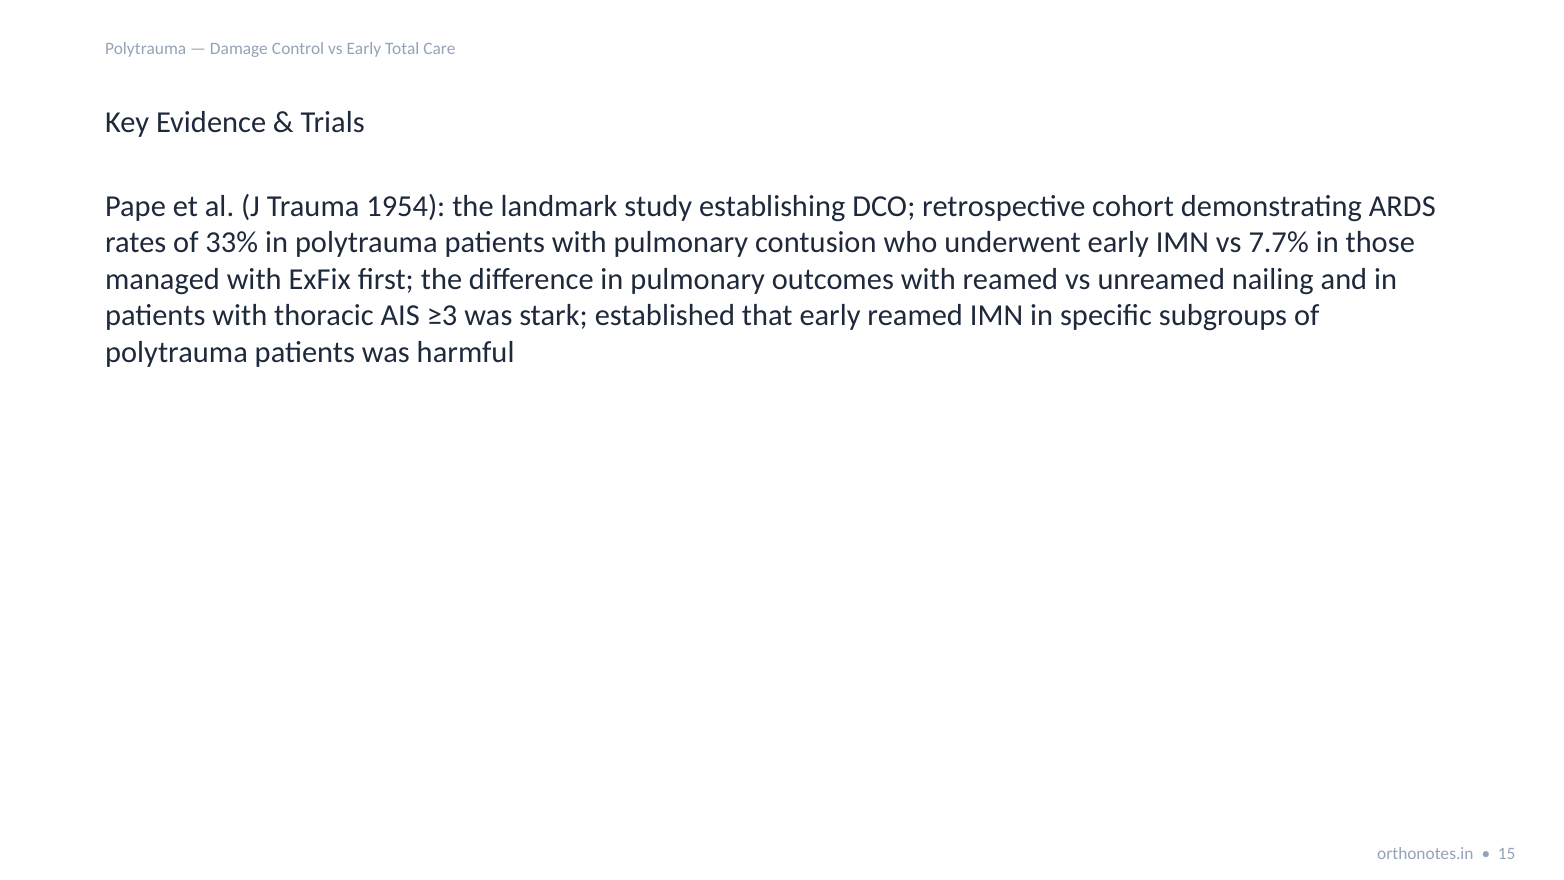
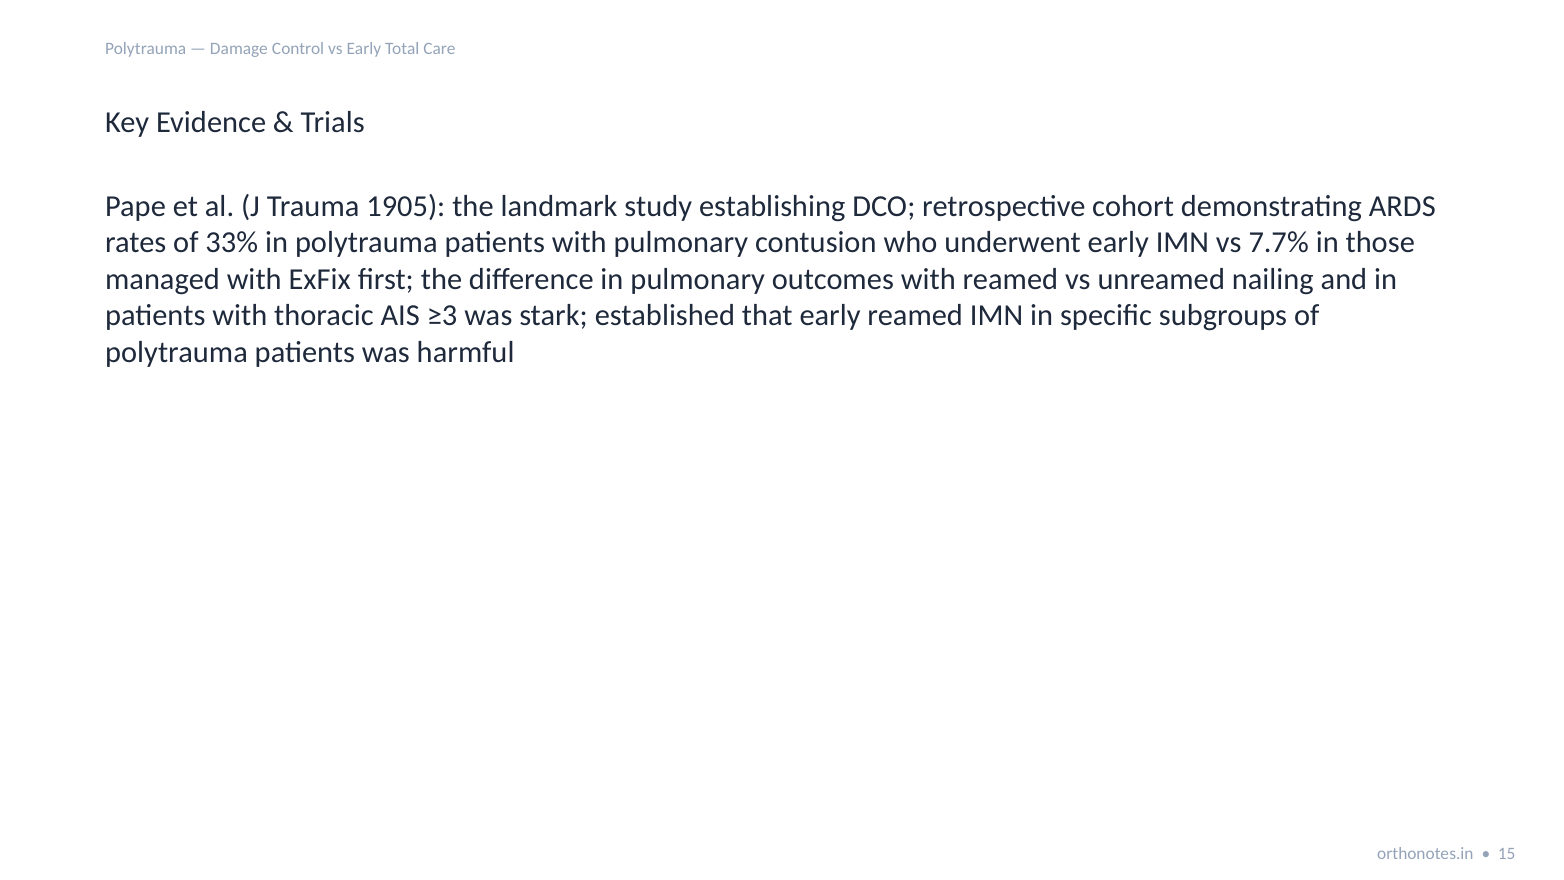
1954: 1954 -> 1905 (406, 206)
